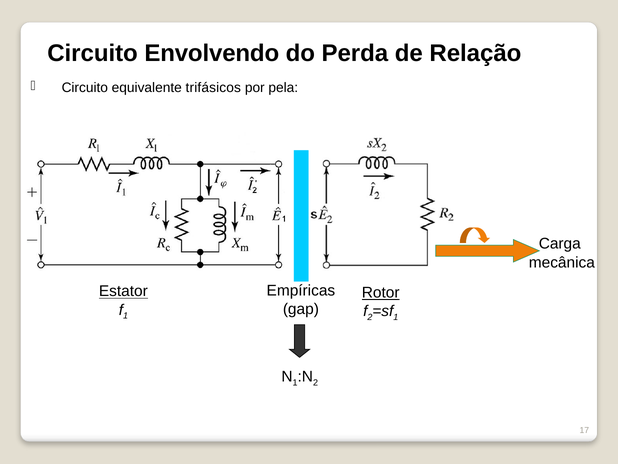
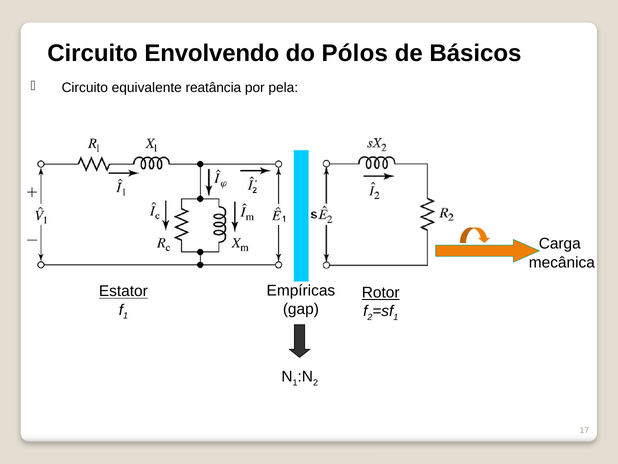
Perda: Perda -> Pólos (355, 53)
Relação: Relação -> Básicos (475, 53)
trifásicos: trifásicos -> reatância (213, 88)
